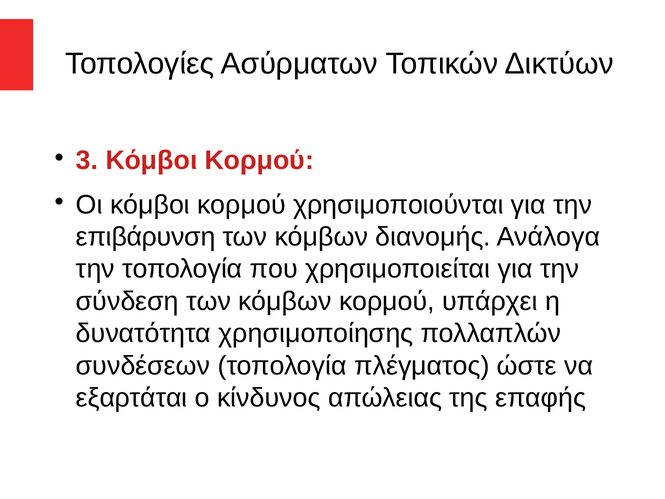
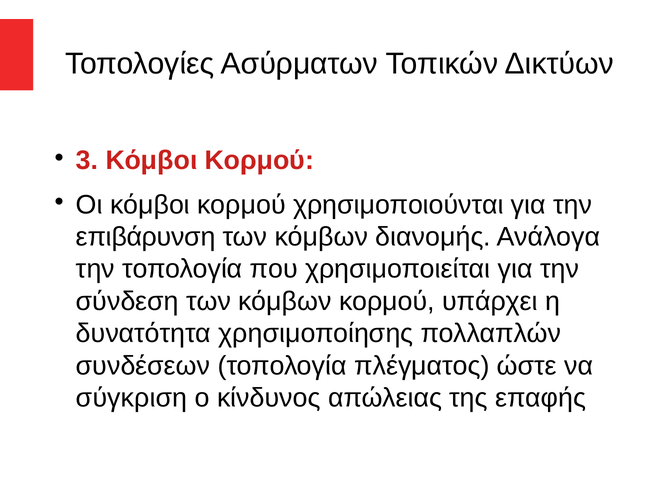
εξαρτάται: εξαρτάται -> σύγκριση (132, 398)
